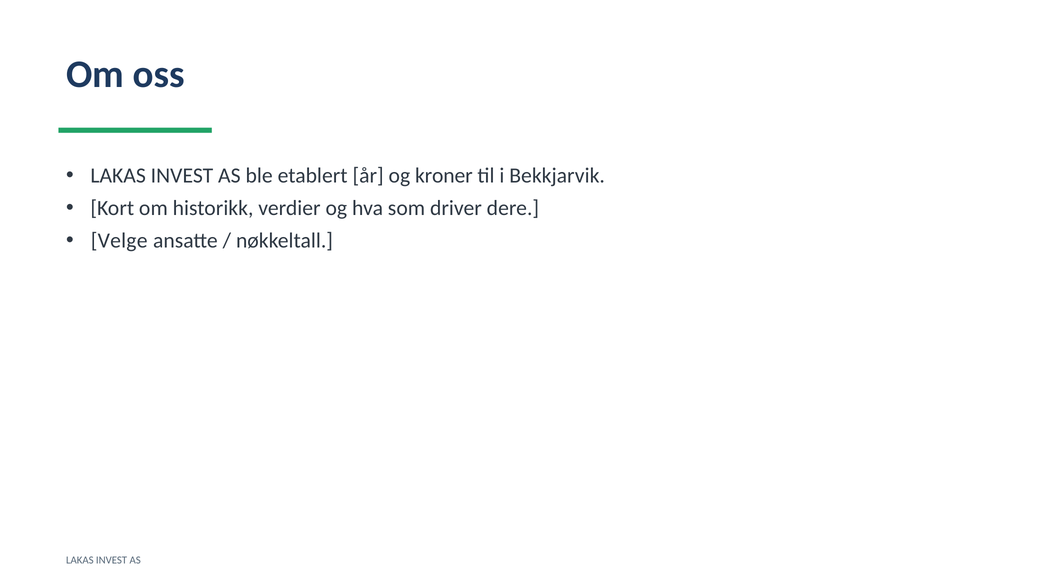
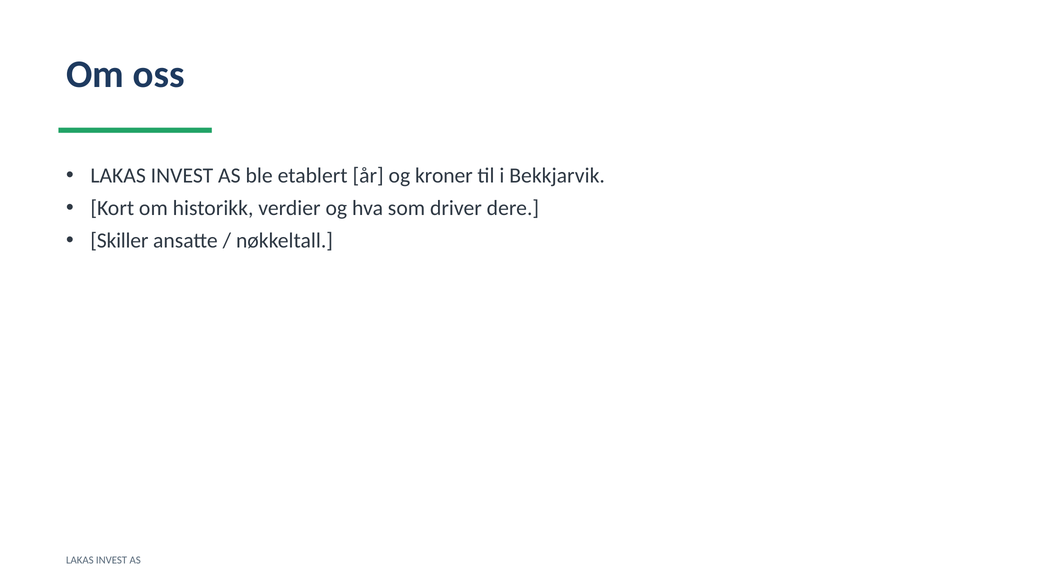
Velge: Velge -> Skiller (119, 241)
